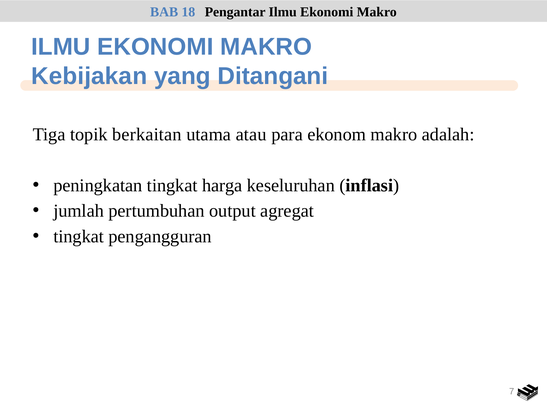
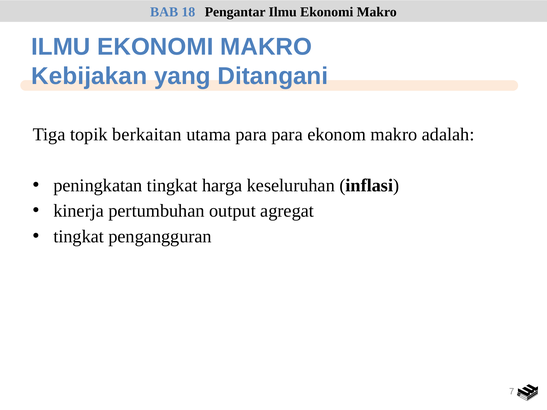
utama atau: atau -> para (251, 134)
jumlah: jumlah -> kinerja (79, 211)
